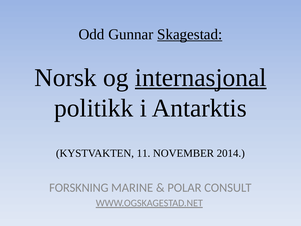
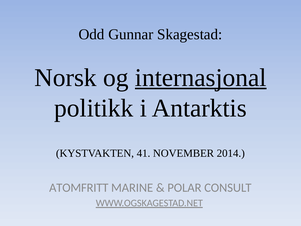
Skagestad underline: present -> none (190, 34)
11: 11 -> 41 (143, 153)
FORSKNING: FORSKNING -> ATOMFRITT (79, 188)
